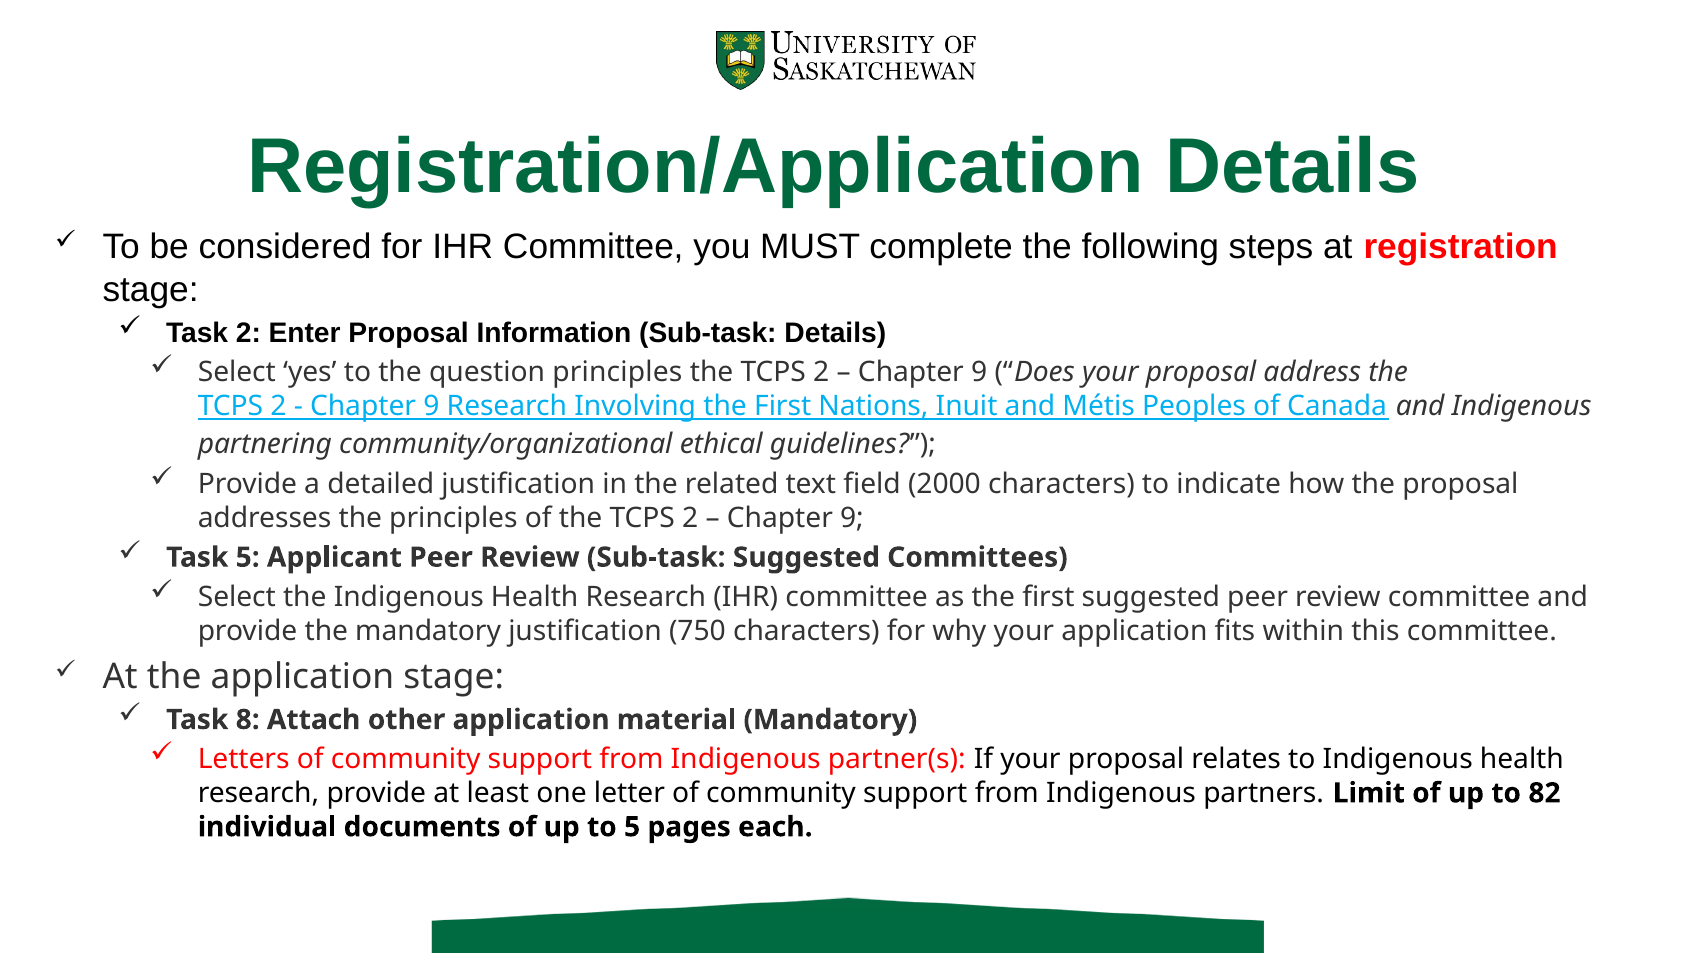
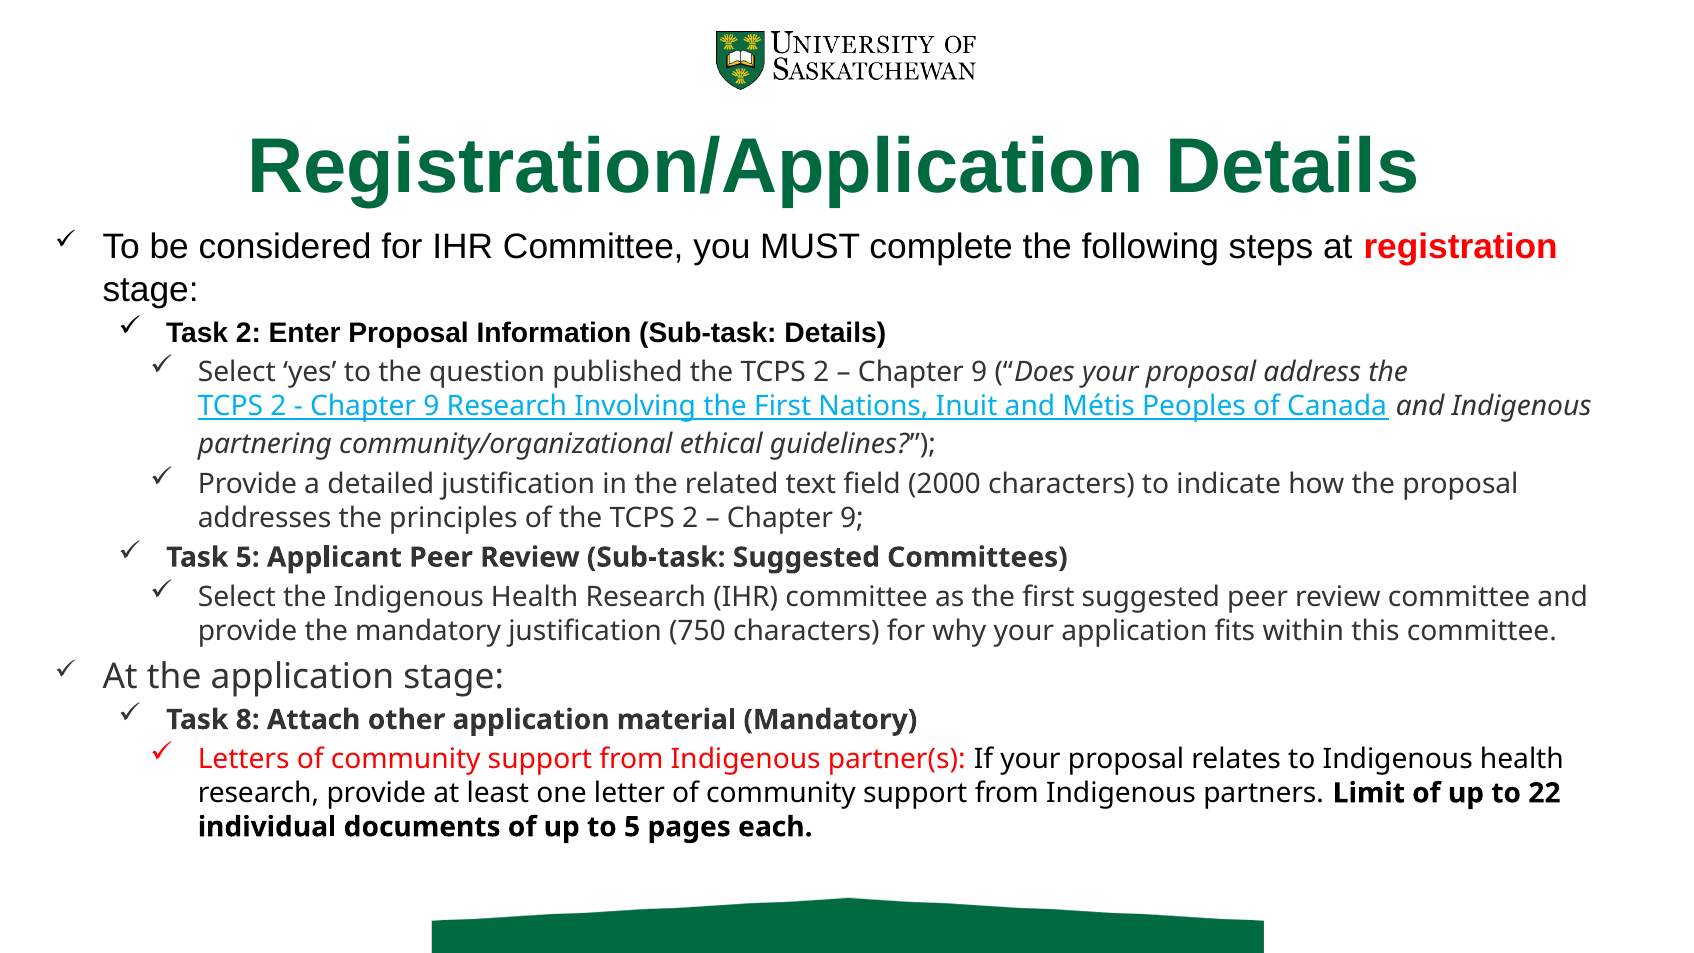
question principles: principles -> published (617, 372)
82: 82 -> 22 (1544, 793)
